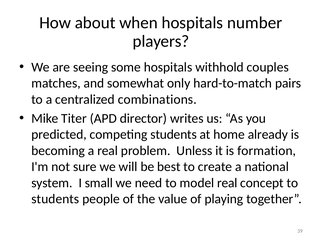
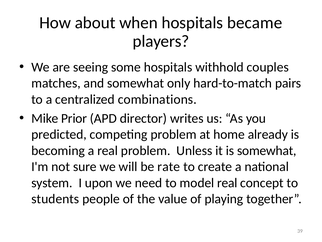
number: number -> became (255, 23)
Titer: Titer -> Prior (74, 118)
competing students: students -> problem (174, 134)
is formation: formation -> somewhat (267, 150)
best: best -> rate (169, 166)
small: small -> upon (99, 183)
